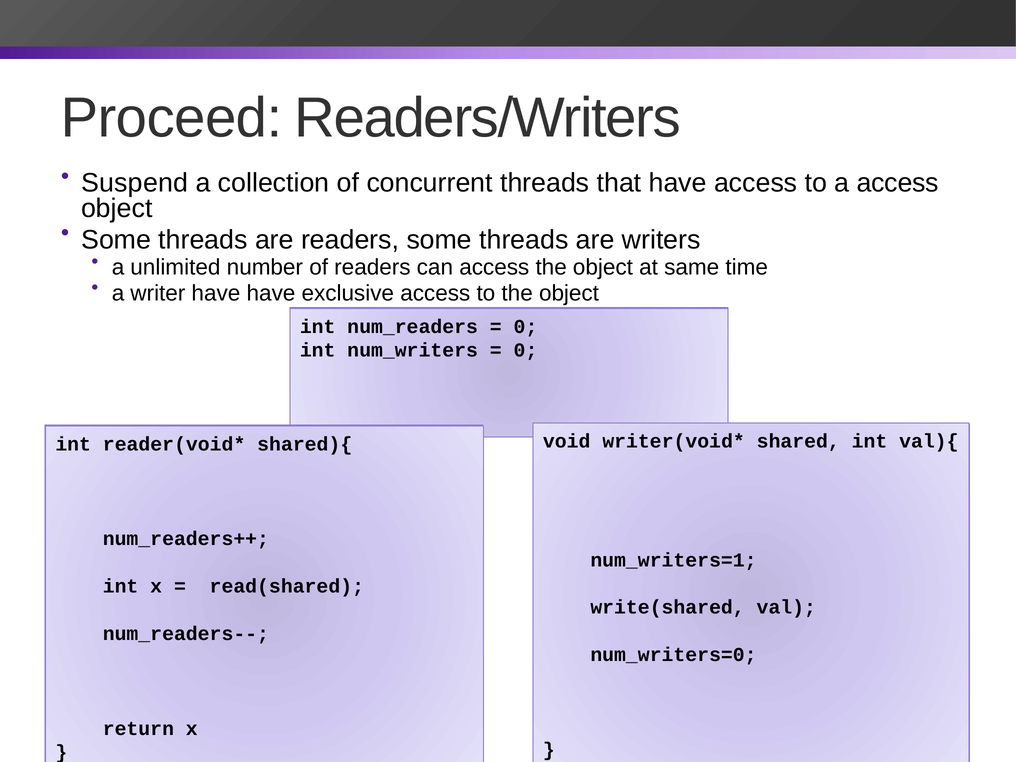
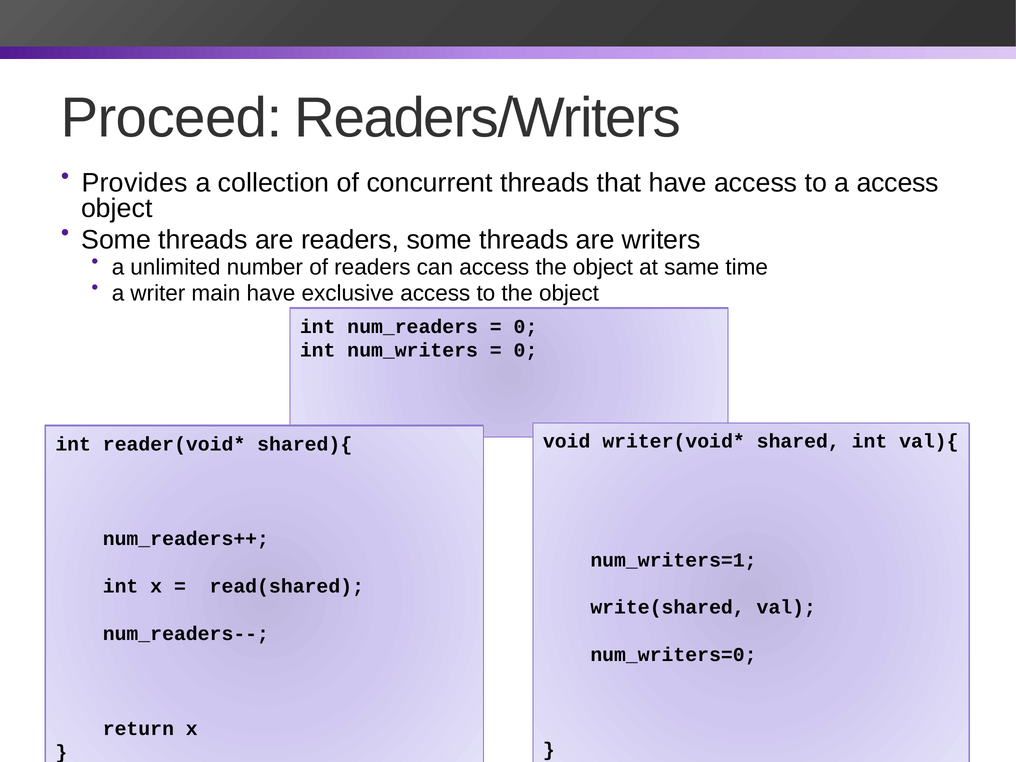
Suspend: Suspend -> Provides (135, 183)
writer have: have -> main (216, 293)
